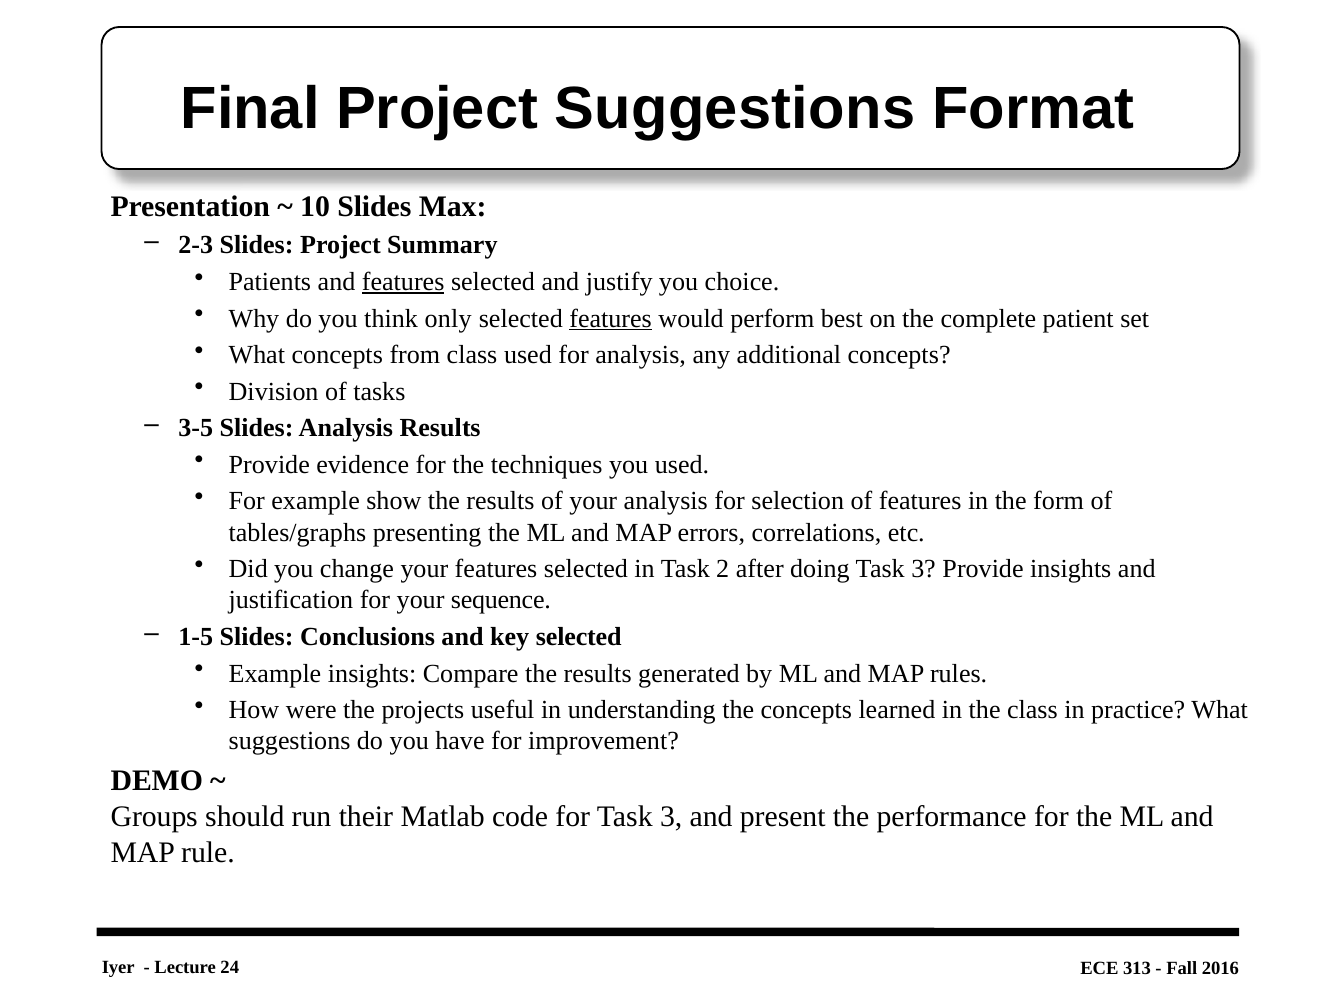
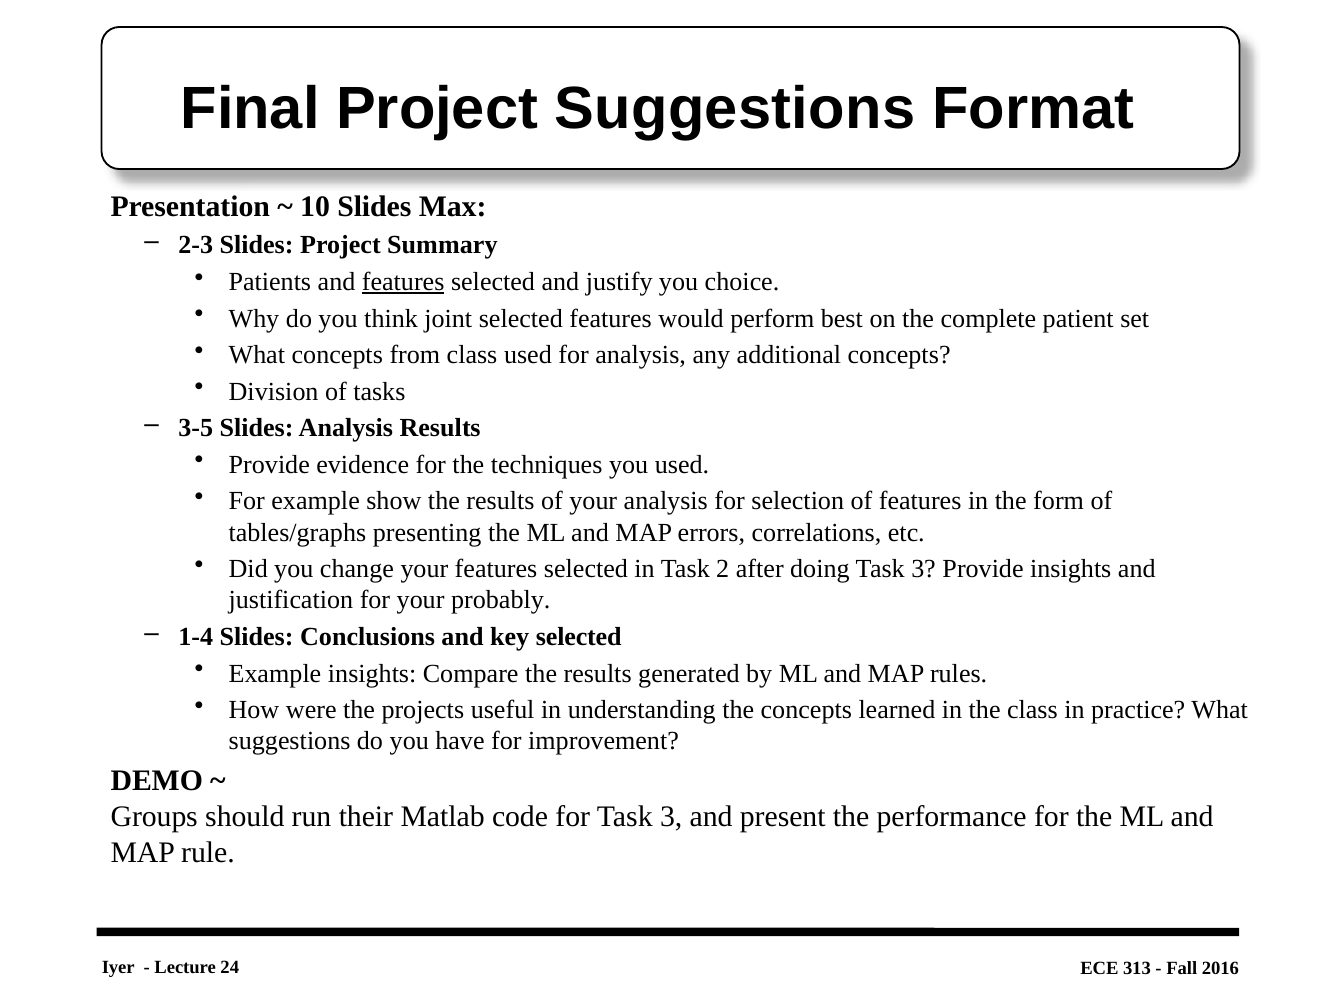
only: only -> joint (448, 318)
features underline: present -> none (611, 318)
sequence: sequence -> probably (501, 600)
1-5: 1-5 -> 1-4 (196, 637)
